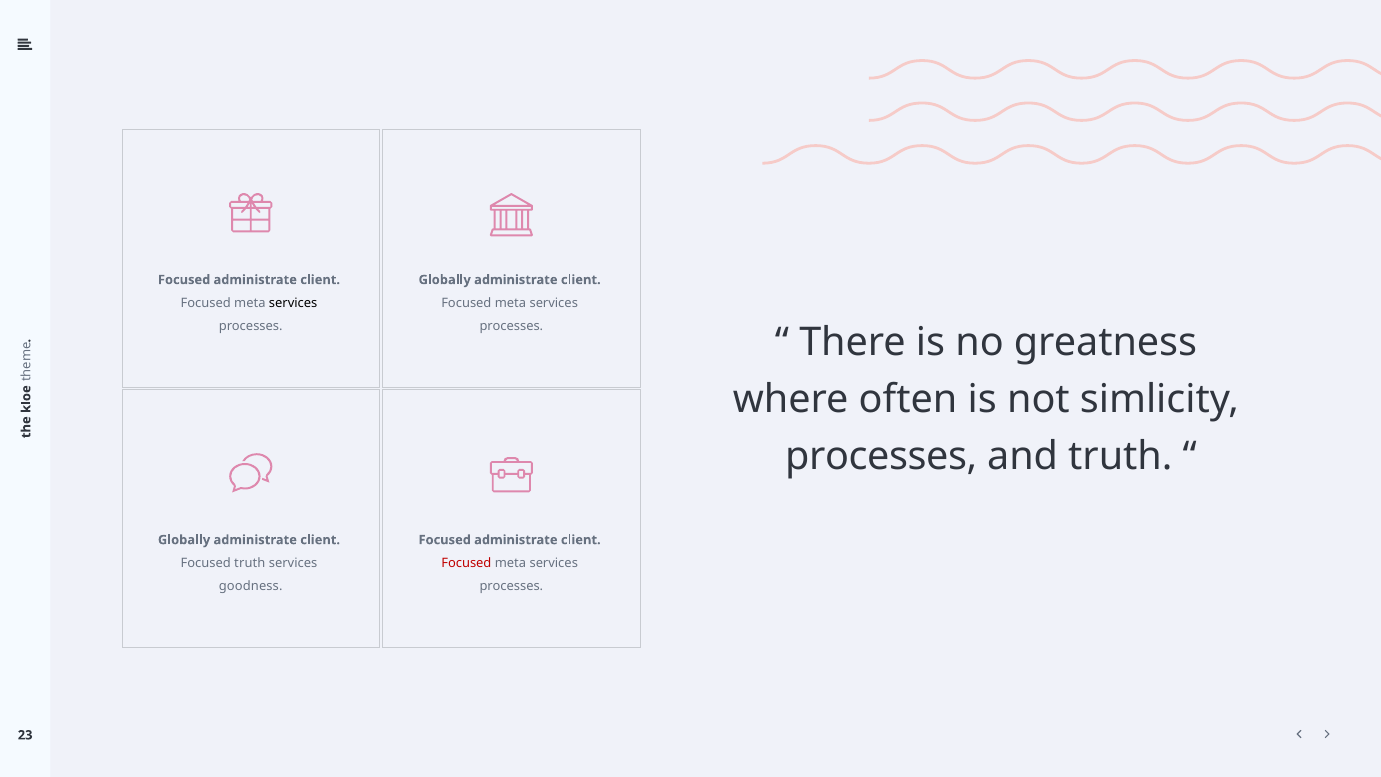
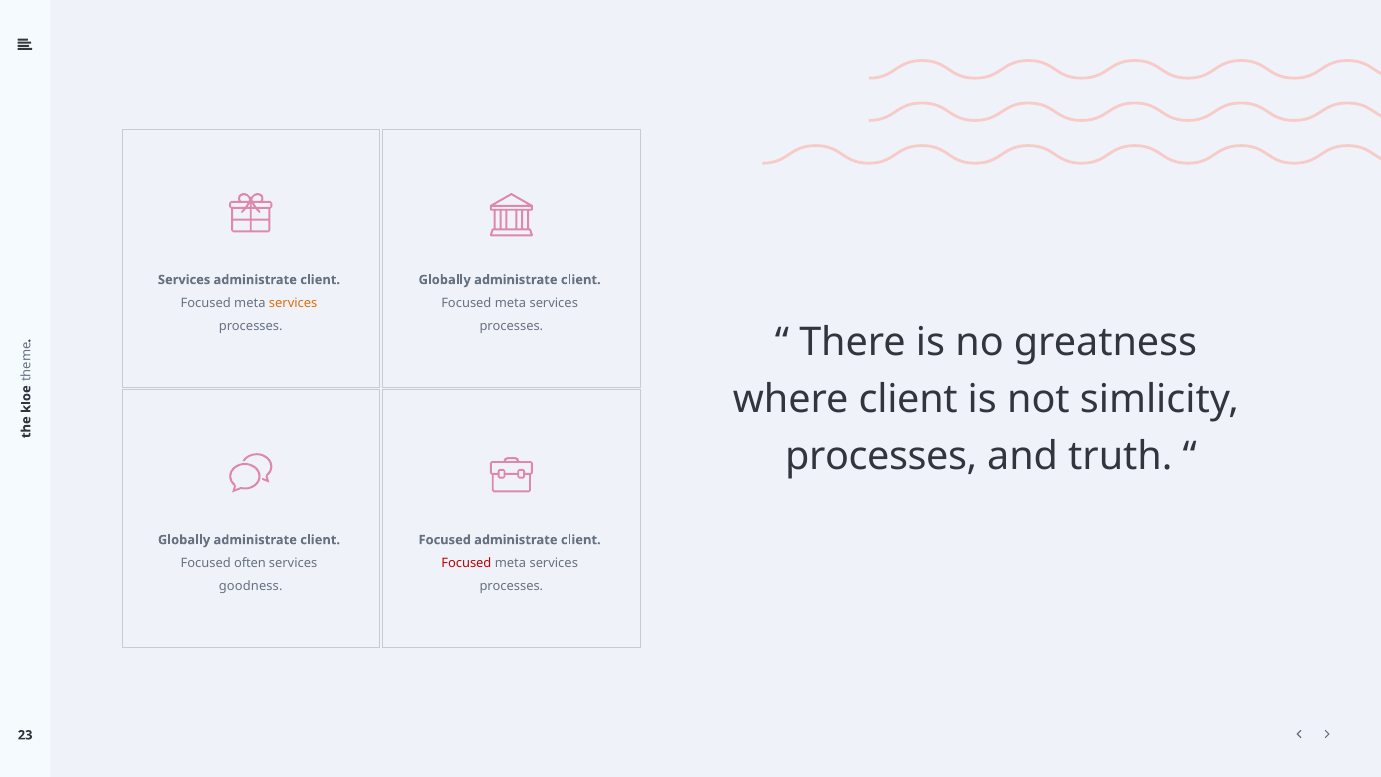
Focused: Focused -> Services (184, 280)
services colour: black -> orange (293, 303)
where often: often -> client (908, 399)
Focused truth: truth -> often (250, 563)
